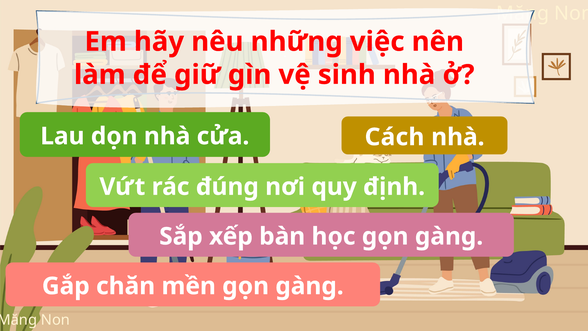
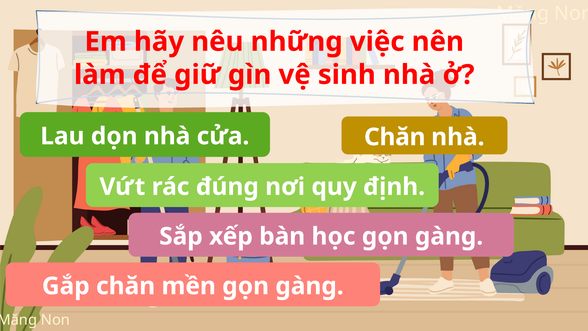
Cách: Cách -> Chăn (395, 137)
